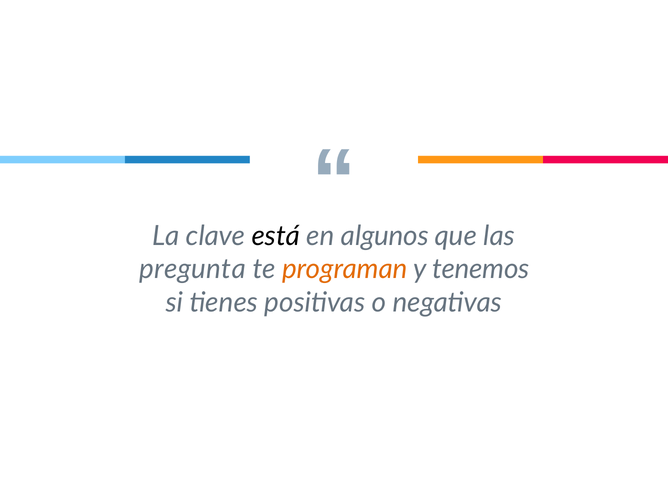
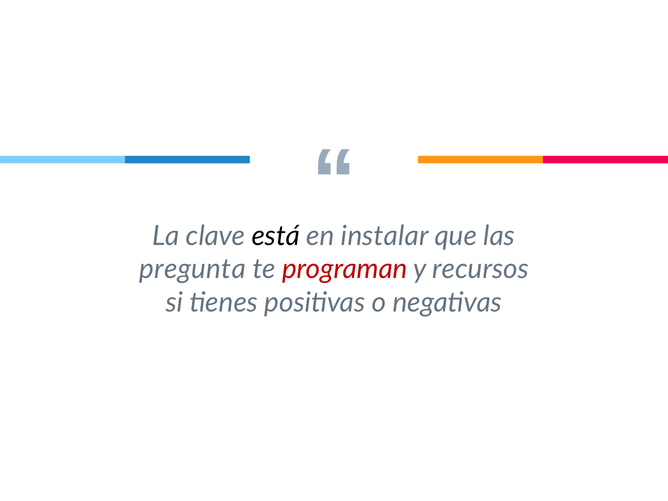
algunos: algunos -> instalar (385, 236)
programan colour: orange -> red (345, 269)
tenemos: tenemos -> recursos (481, 269)
